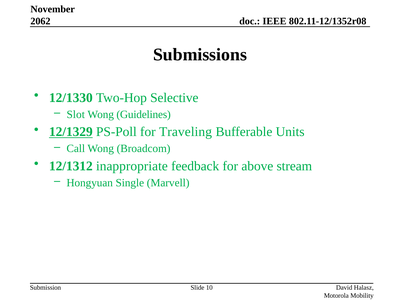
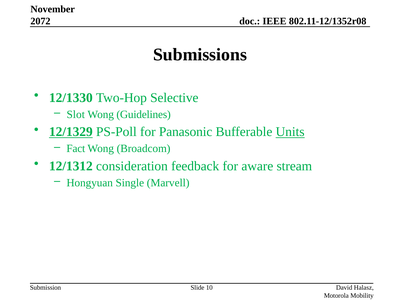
2062: 2062 -> 2072 (40, 21)
Traveling: Traveling -> Panasonic (186, 132)
Units underline: none -> present (290, 132)
Call: Call -> Fact (76, 149)
inappropriate: inappropriate -> consideration (132, 166)
above: above -> aware (257, 166)
